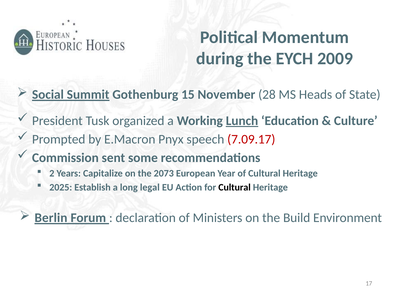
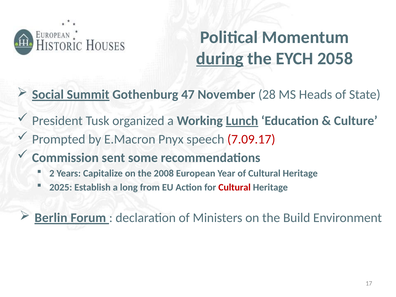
during underline: none -> present (220, 58)
2009: 2009 -> 2058 (335, 58)
15: 15 -> 47 (188, 95)
2073: 2073 -> 2008 (164, 173)
legal: legal -> from (150, 187)
Cultural colour: black -> red (235, 187)
